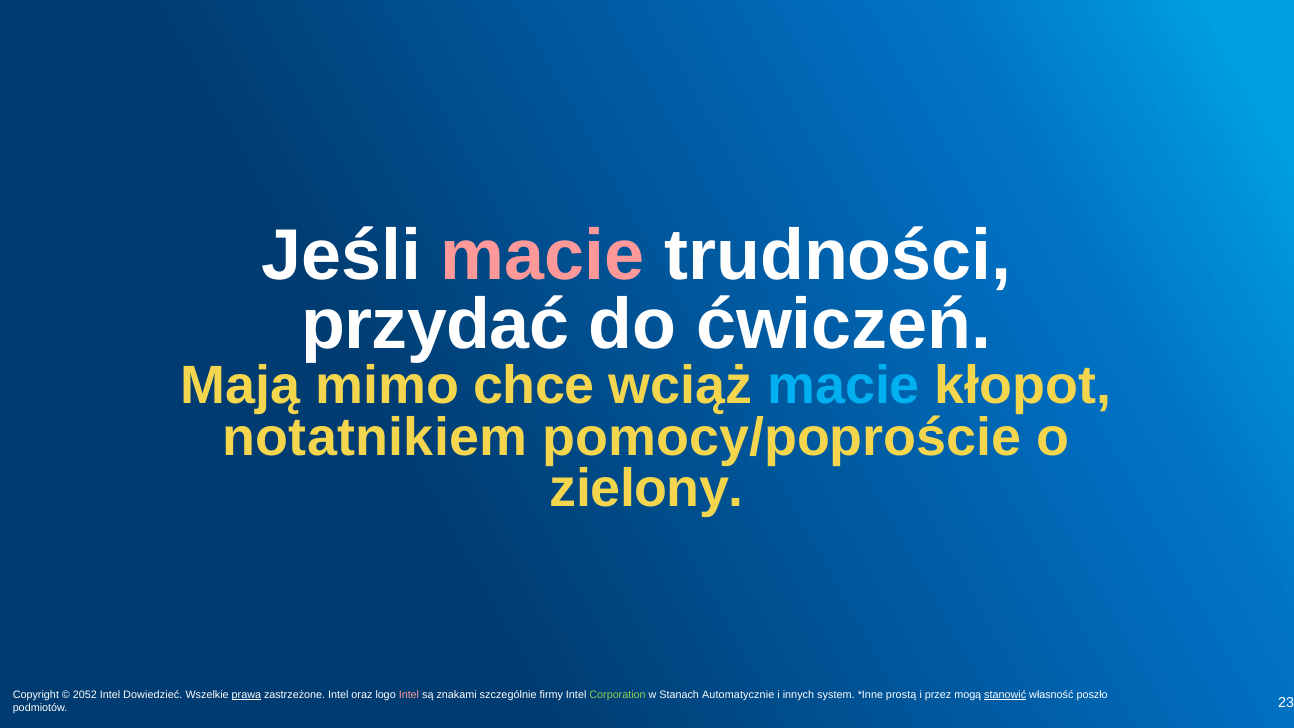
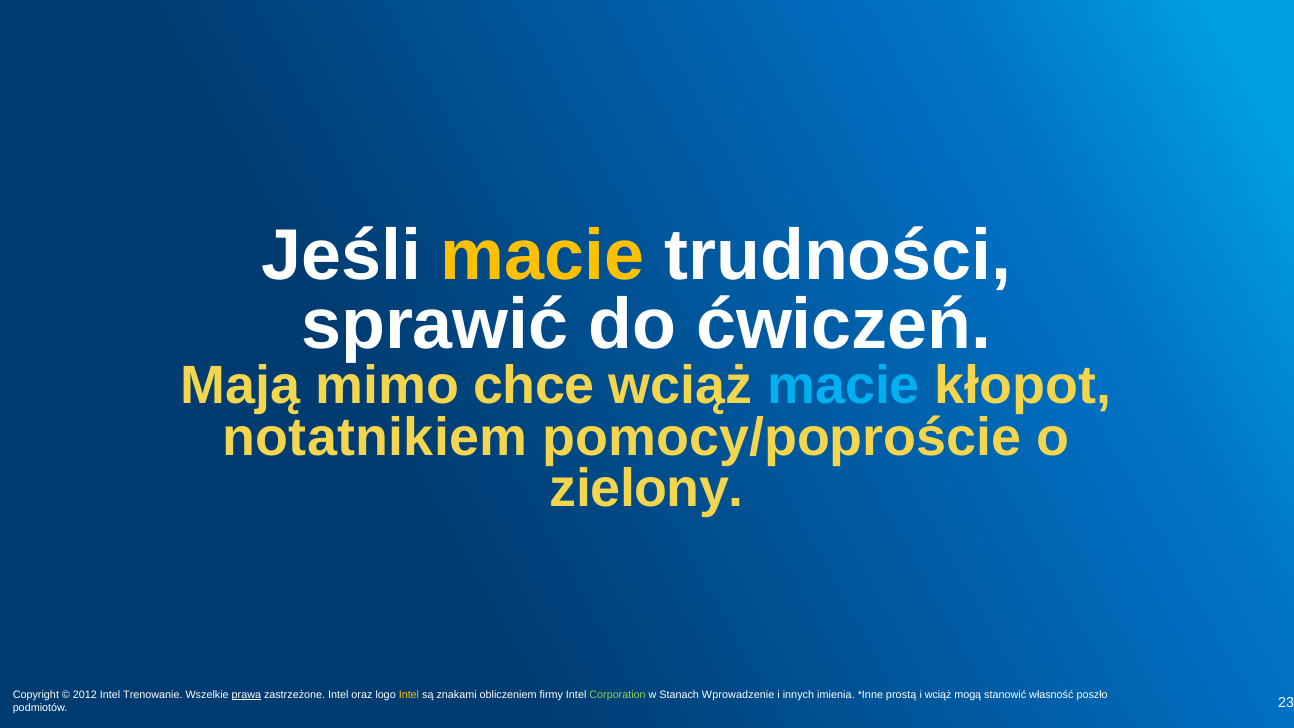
macie colour: pink -> yellow (543, 255)
przydać: przydać -> sprawić (435, 324)
2052: 2052 -> 2012 (85, 695)
Dowiedzieć: Dowiedzieć -> Trenowanie (153, 695)
Intel colour: pink -> yellow (409, 695)
szczególnie: szczególnie -> obliczeniem (508, 695)
Automatycznie: Automatycznie -> Wprowadzenie (738, 695)
system: system -> imienia (836, 695)
i przez: przez -> wciąż (938, 695)
stanowić underline: present -> none (1005, 695)
